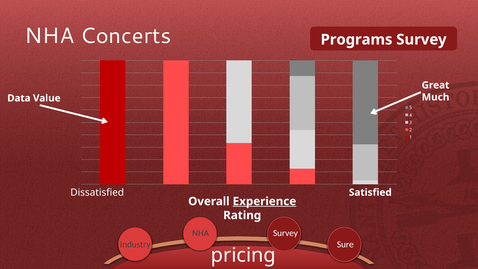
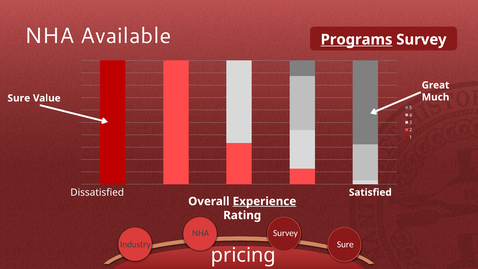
Concerts: Concerts -> Available (126, 36)
Programs underline: none -> present (357, 40)
Data: Data -> Sure (19, 98)
